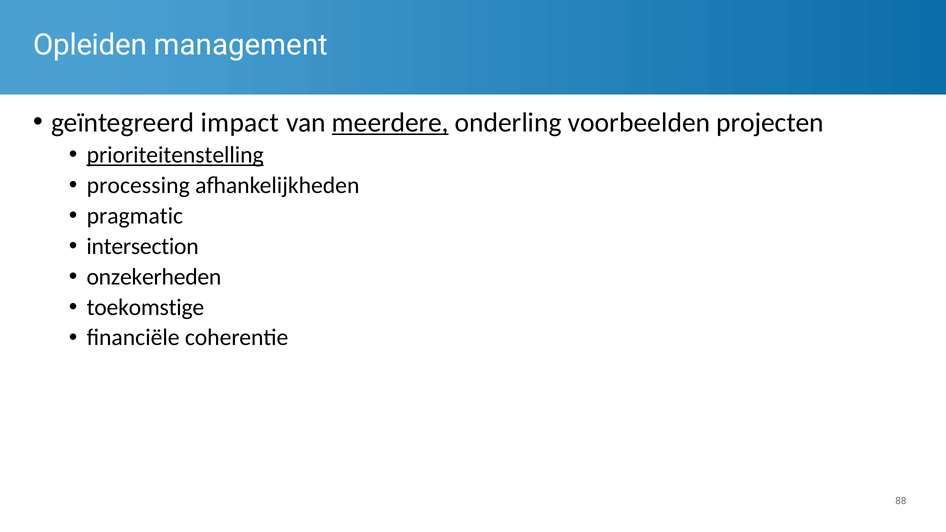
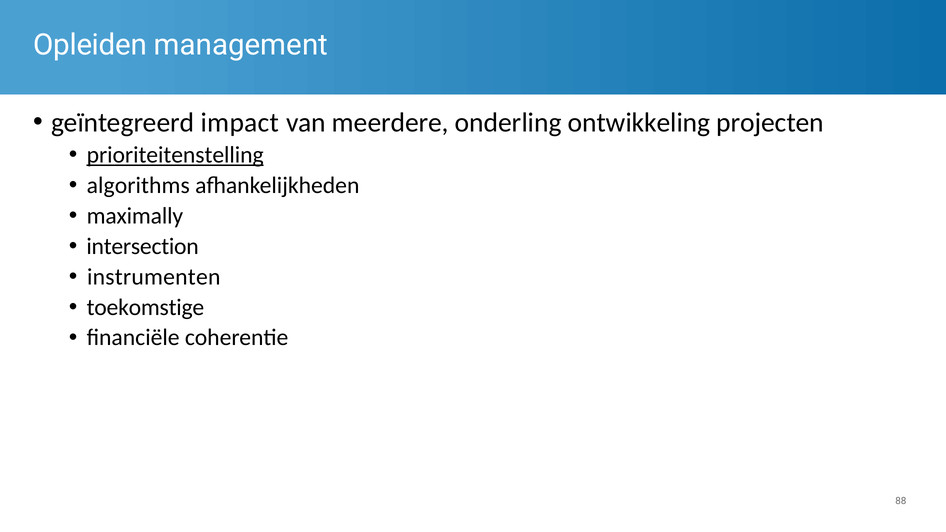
meerdere underline: present -> none (390, 122)
voorbeelden: voorbeelden -> ontwikkeling (639, 122)
processing: processing -> algorithms (138, 186)
pragmatic: pragmatic -> maximally (135, 216)
onzekerheden: onzekerheden -> instrumenten (154, 277)
